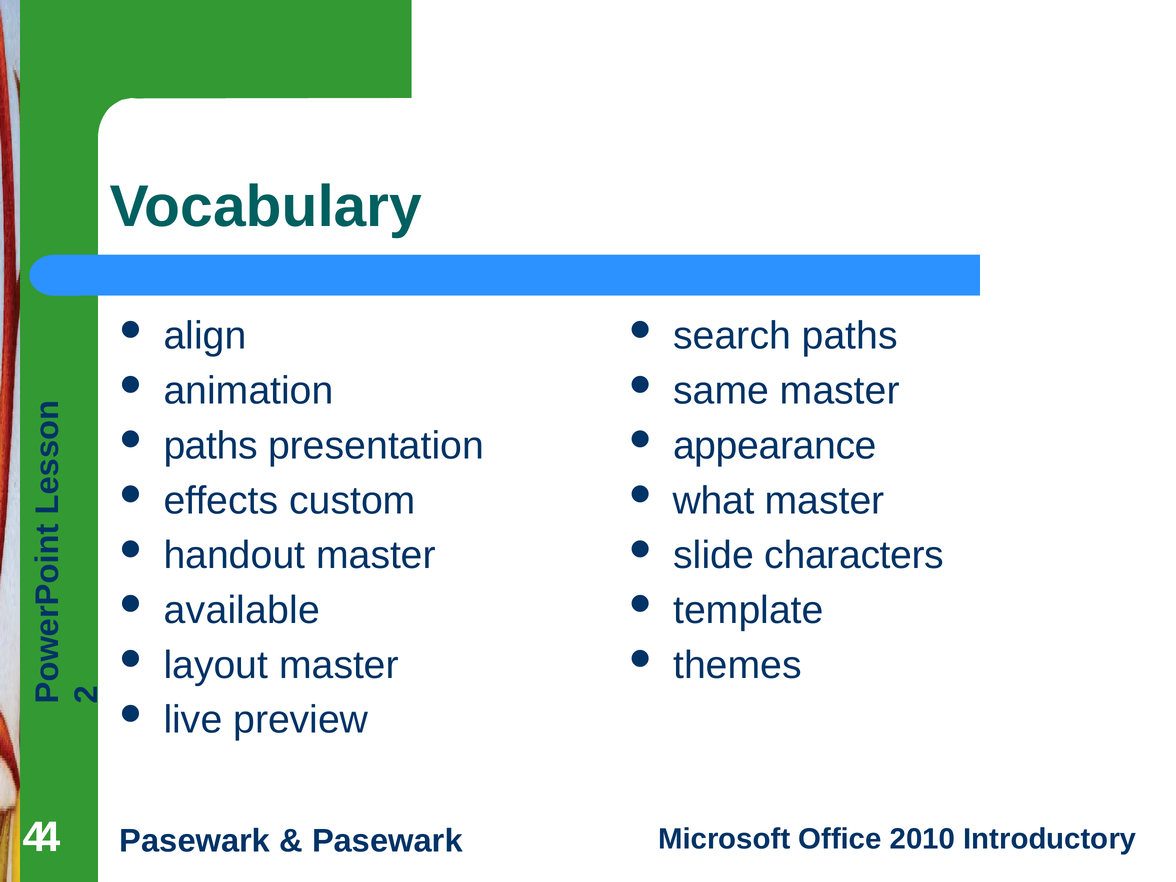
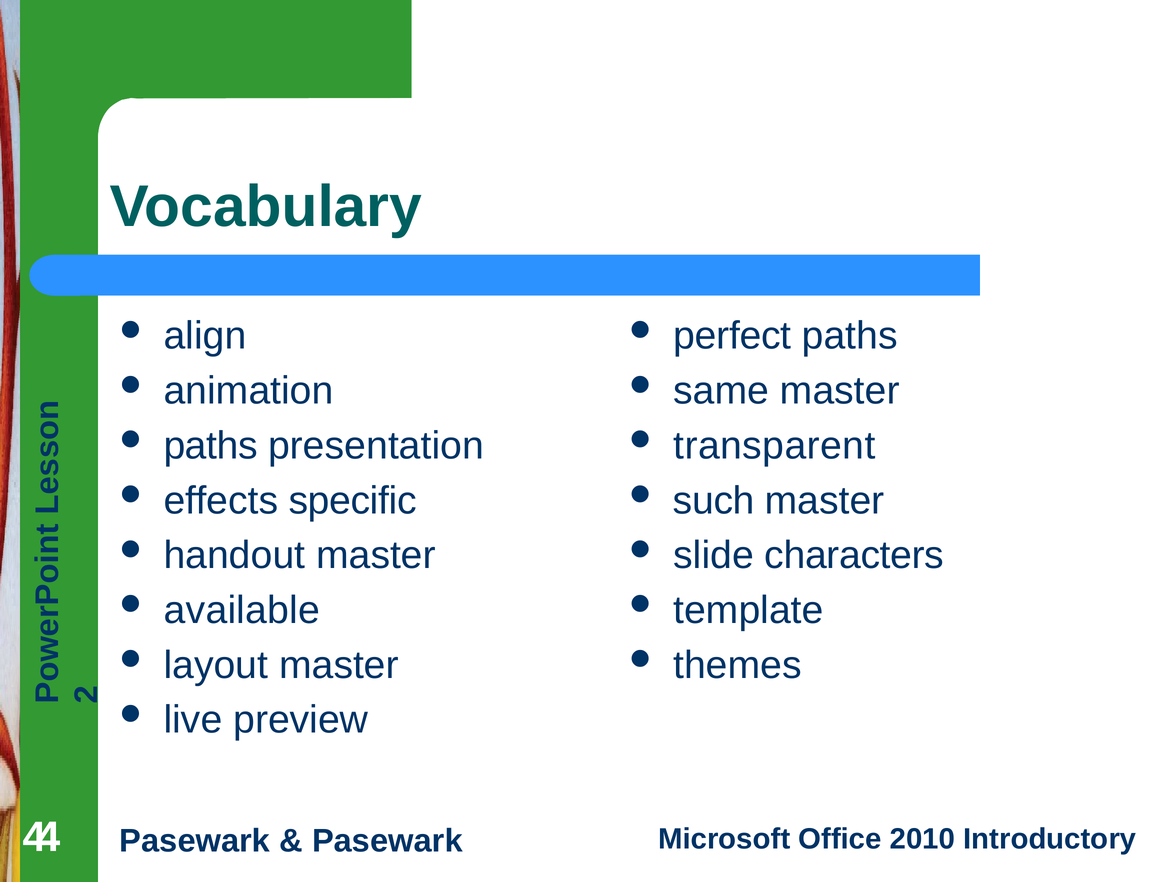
search: search -> perfect (732, 336)
appearance: appearance -> transparent (774, 446)
custom: custom -> specific (353, 501)
what: what -> such (714, 501)
